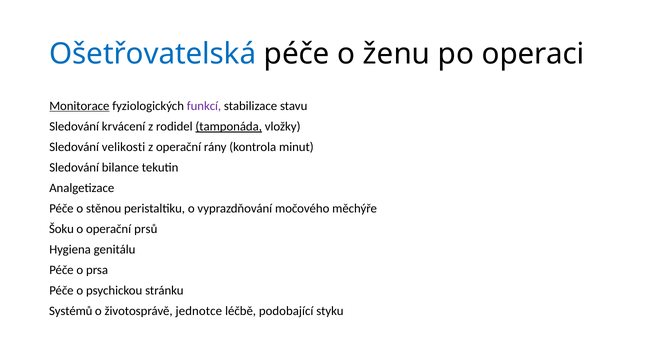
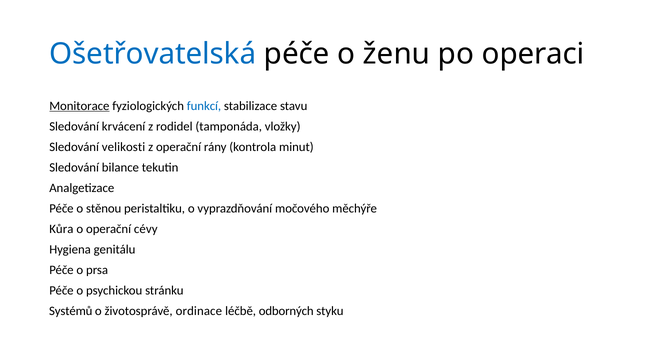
funkcí colour: purple -> blue (204, 106)
tamponáda underline: present -> none (229, 127)
Šoku: Šoku -> Kůra (61, 229)
prsů: prsů -> cévy (146, 229)
jednotce: jednotce -> ordinace (199, 311)
podobající: podobající -> odborných (286, 311)
